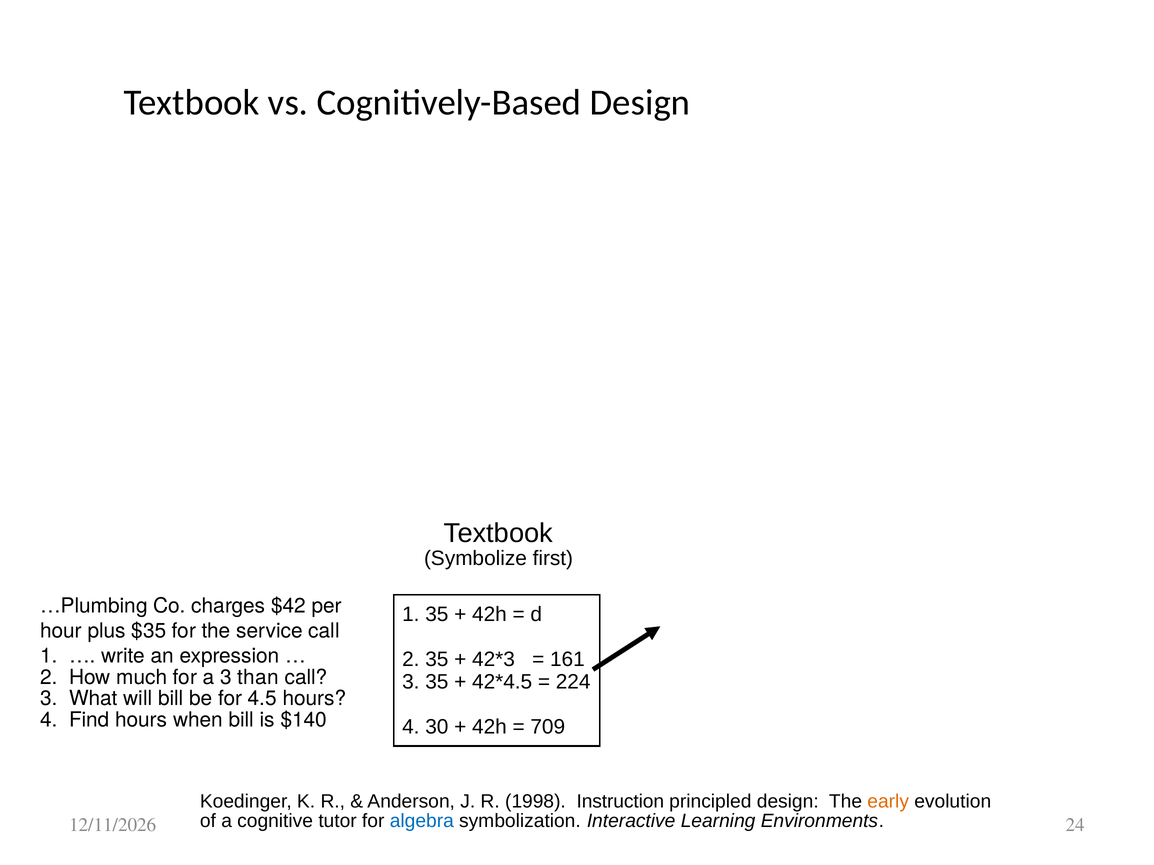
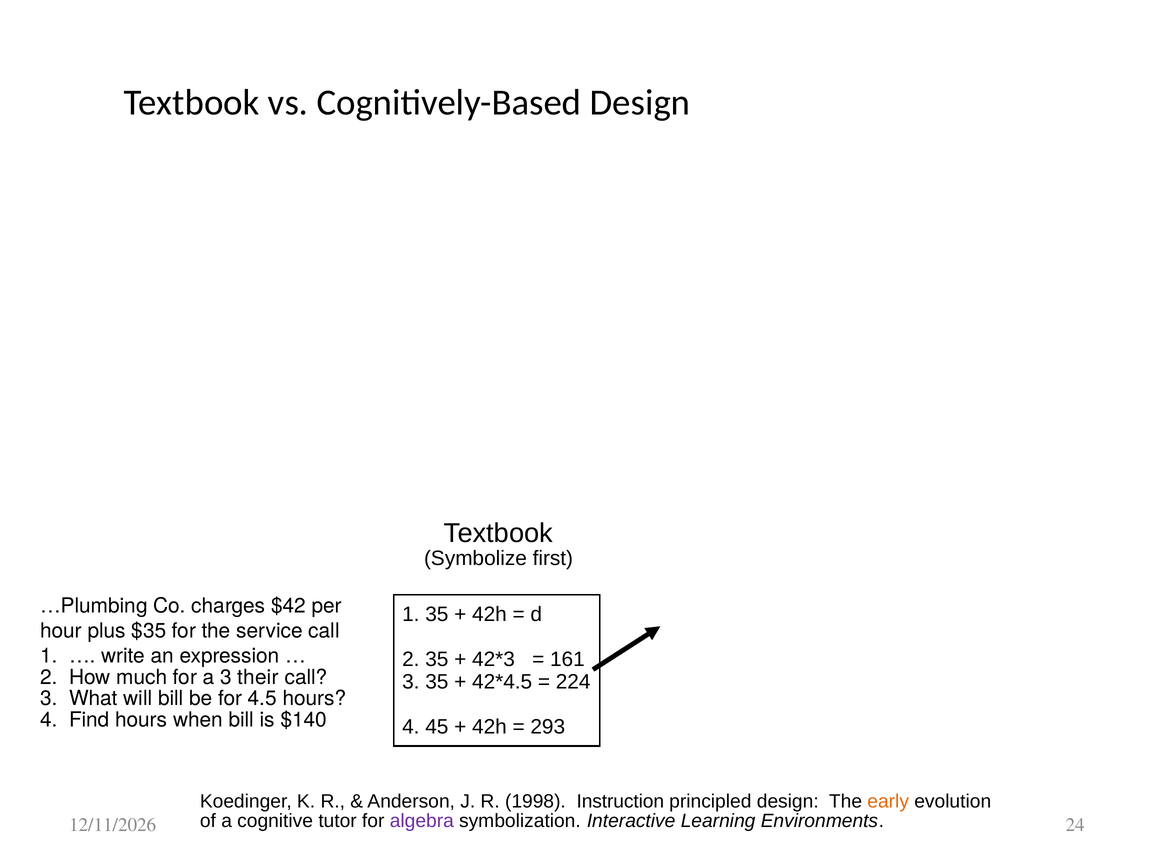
than: than -> their (258, 678)
30: 30 -> 45 (437, 727)
709: 709 -> 293 (548, 727)
algebra colour: blue -> purple (422, 821)
